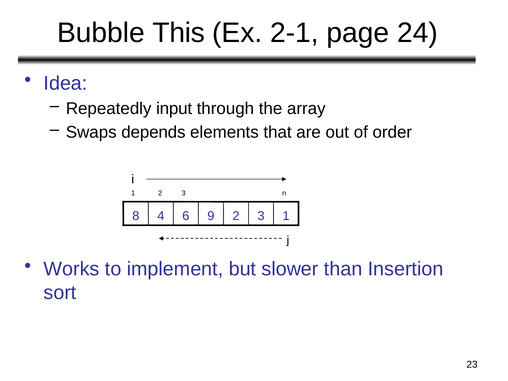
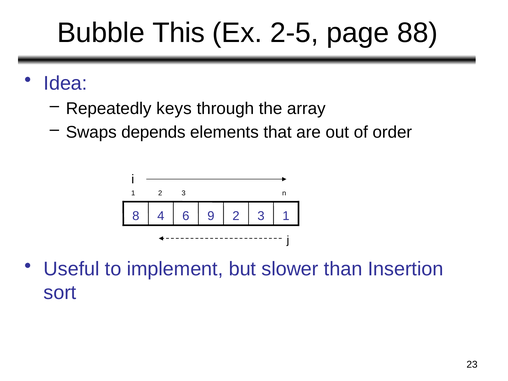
2-1: 2-1 -> 2-5 (294, 33)
24: 24 -> 88 (417, 33)
input: input -> keys (174, 108)
Works: Works -> Useful (72, 269)
